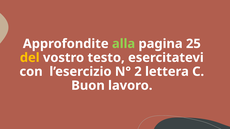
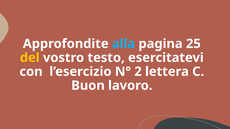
alla colour: light green -> light blue (124, 44)
